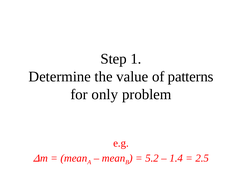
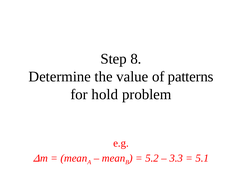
1: 1 -> 8 (136, 59)
only: only -> hold (105, 95)
1.4: 1.4 -> 3.3 (176, 159)
2.5: 2.5 -> 5.1 (202, 159)
